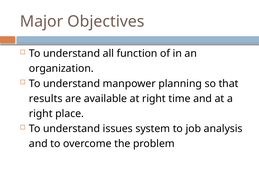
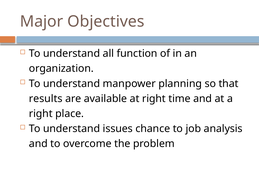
system: system -> chance (153, 129)
